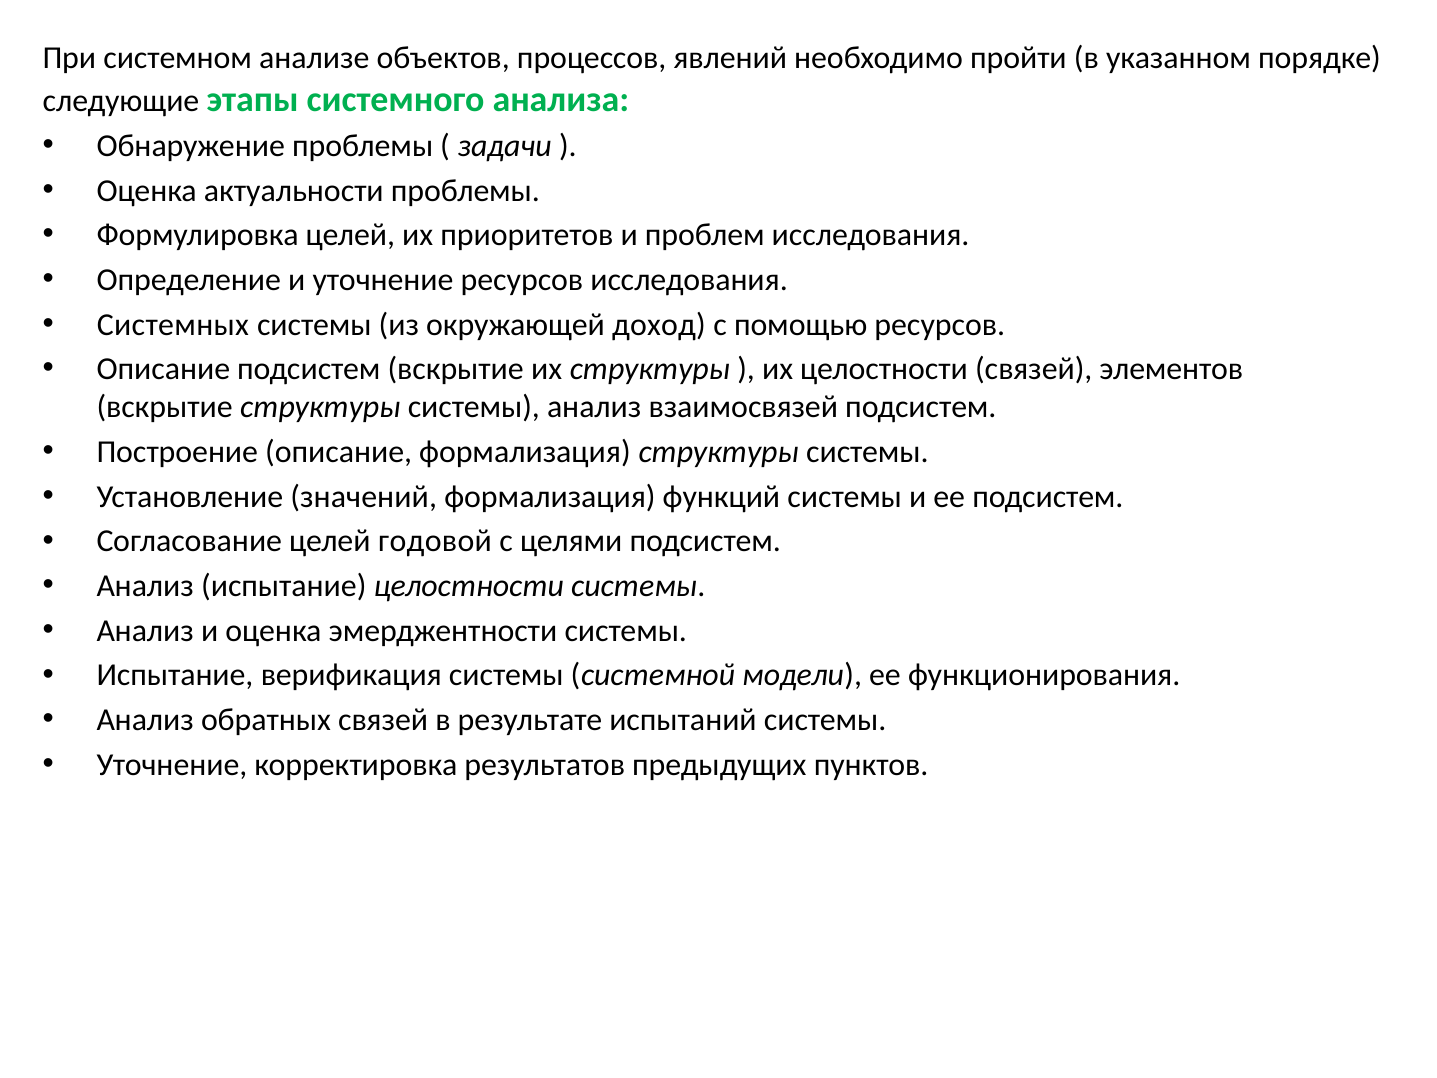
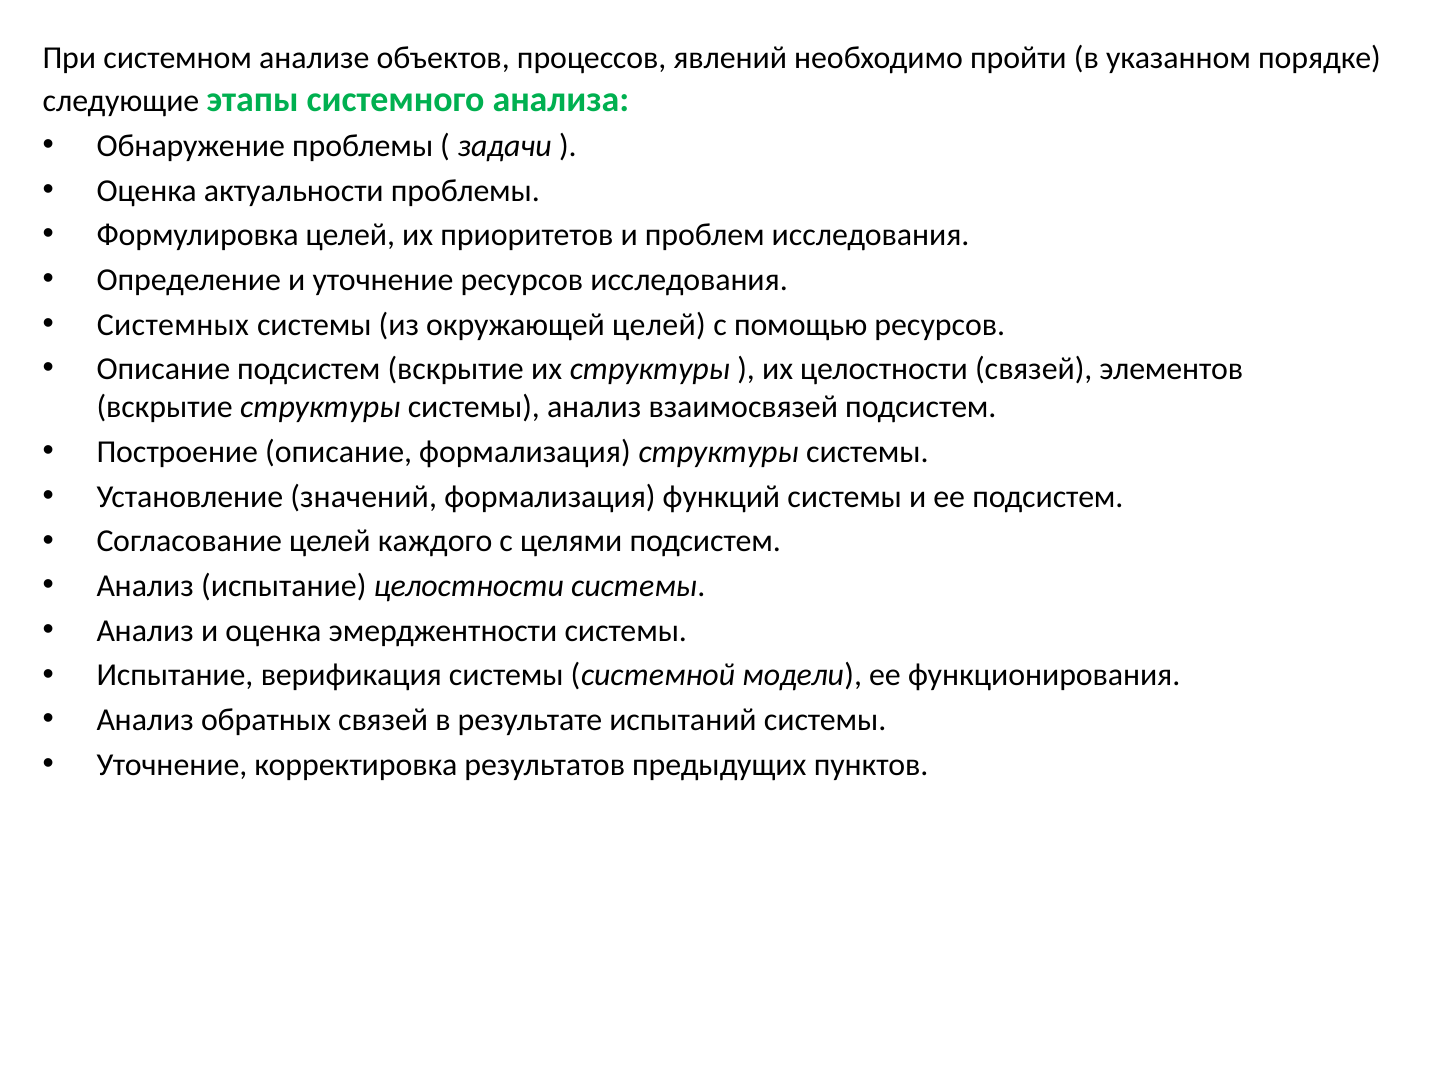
окружающей доход: доход -> целей (659, 324)
годовой: годовой -> каждого (435, 541)
